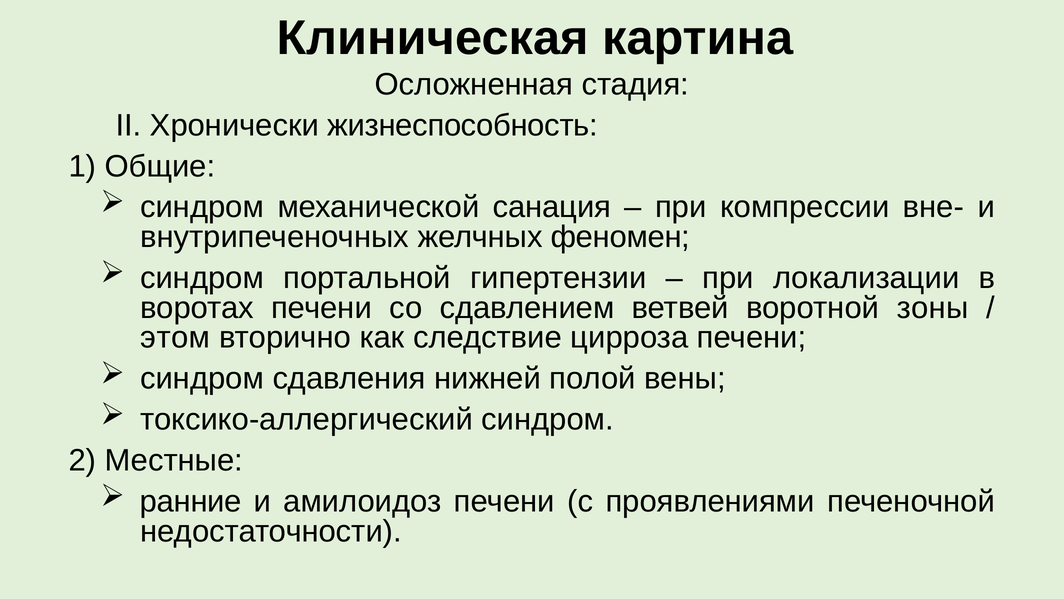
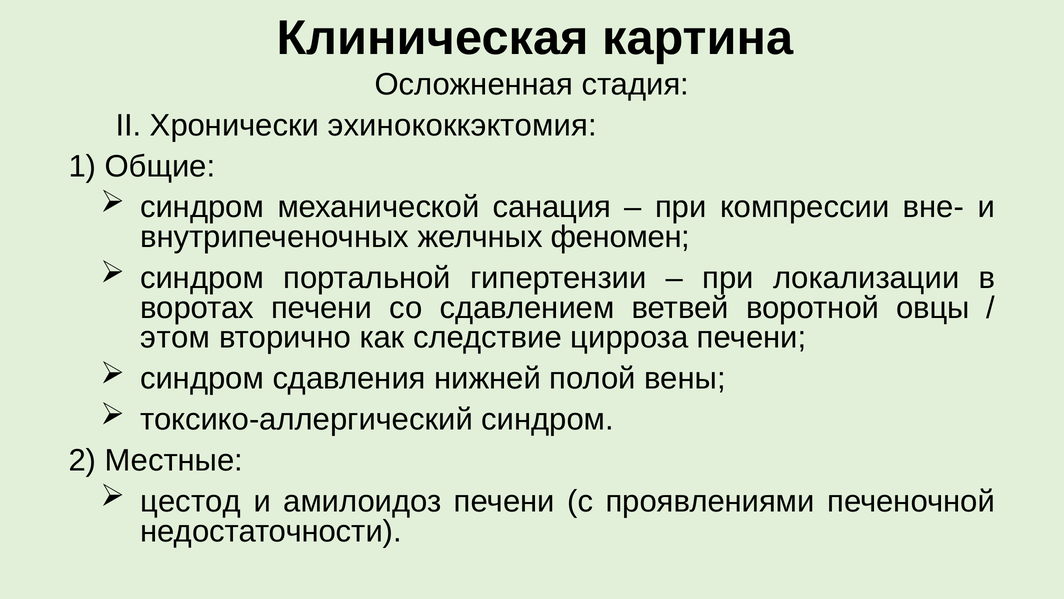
жизнеспособность: жизнеспособность -> эхинококкэктомия (462, 125)
зоны: зоны -> овцы (933, 308)
ранние: ранние -> цестод (191, 501)
